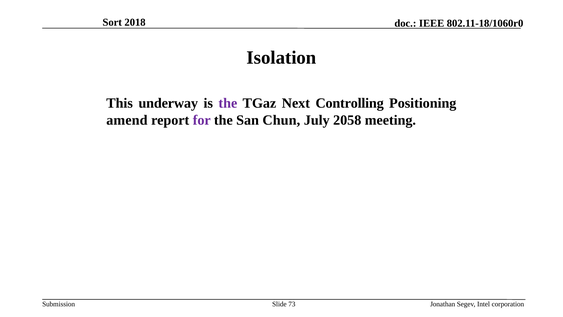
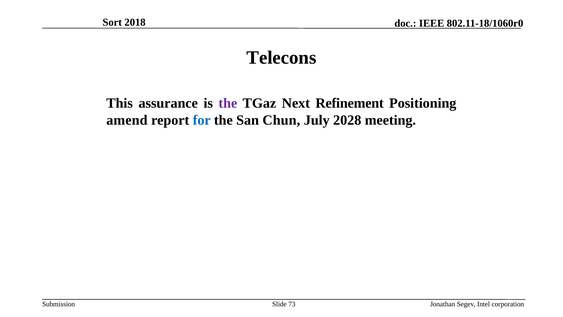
Isolation: Isolation -> Telecons (281, 58)
underway: underway -> assurance (168, 103)
Controlling: Controlling -> Refinement (350, 103)
for colour: purple -> blue (202, 120)
2058: 2058 -> 2028 (347, 120)
